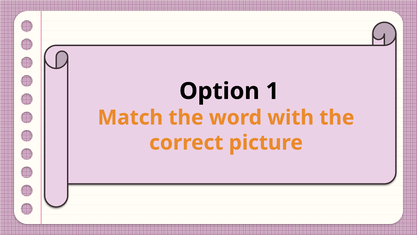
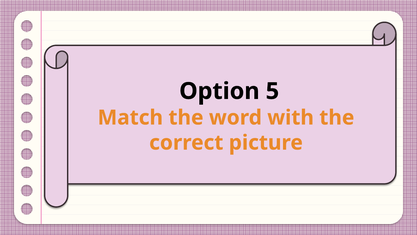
1: 1 -> 5 (272, 91)
